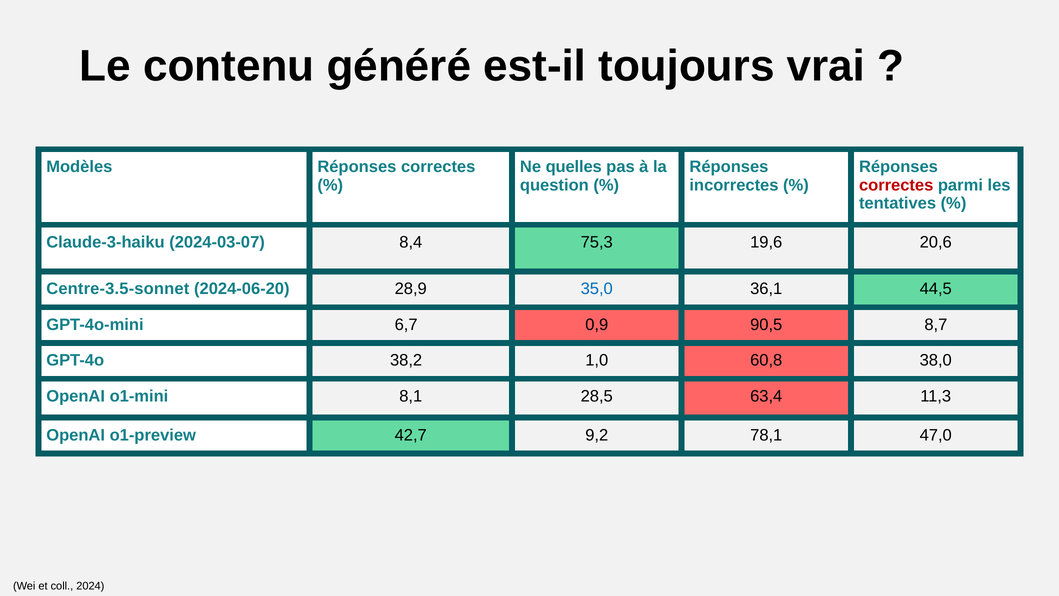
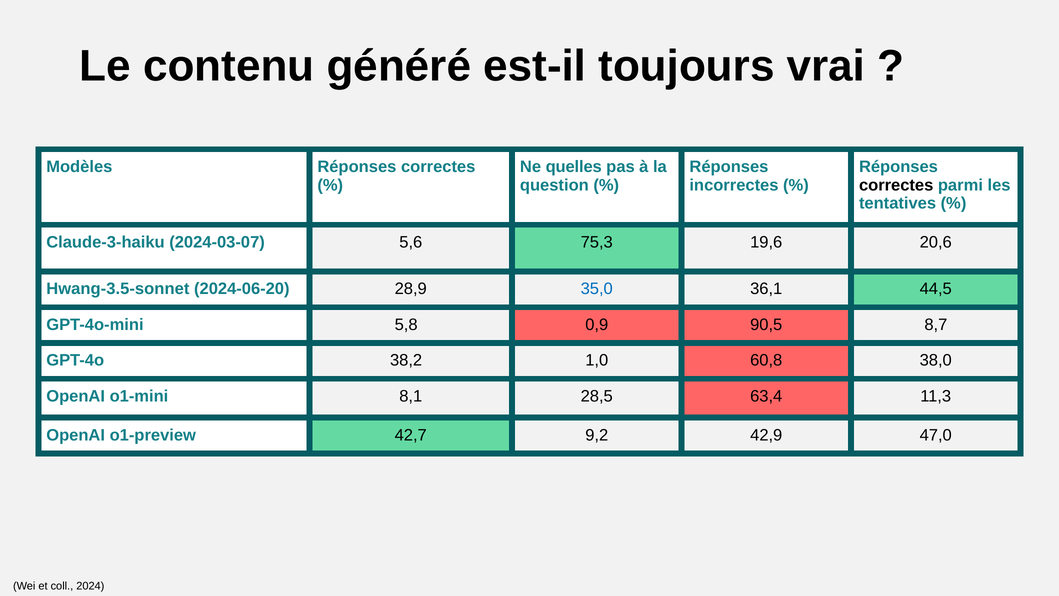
correctes colour: red -> black (896, 185)
8,4: 8,4 -> 5,6 (411, 242)
Centre-3.5-sonnet: Centre-3.5-sonnet -> Hwang-3.5-sonnet (118, 289)
6,7: 6,7 -> 5,8 (406, 324)
78,1: 78,1 -> 42,9 (766, 435)
